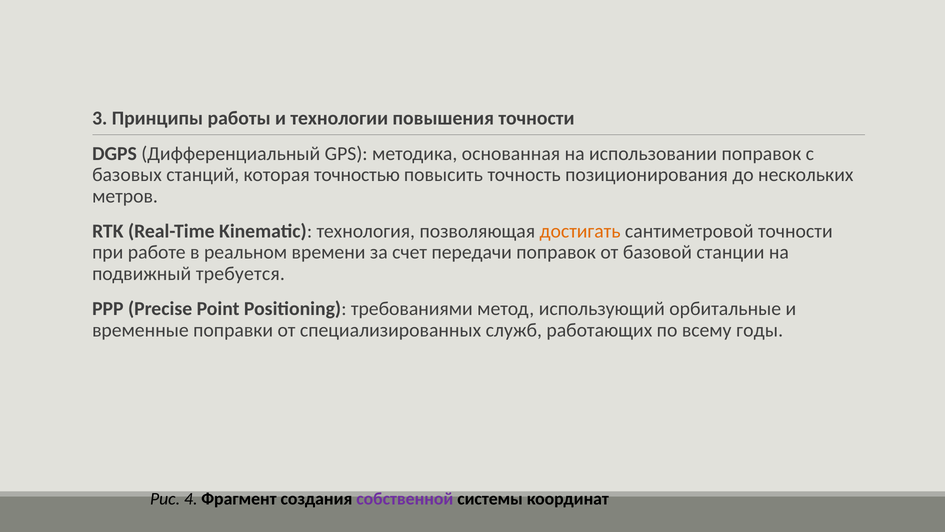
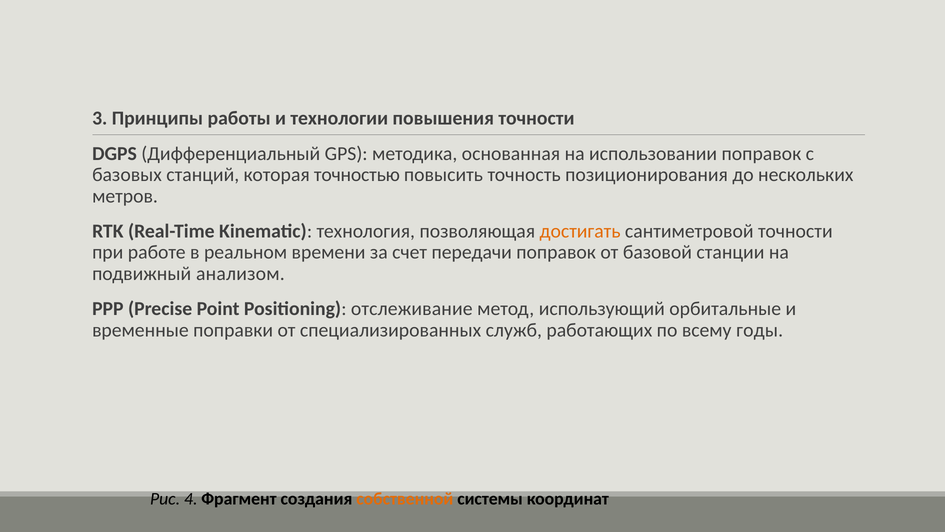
требуется: требуется -> анализом (240, 274)
требованиями: требованиями -> отслеживание (412, 309)
собственной colour: purple -> orange (405, 498)
